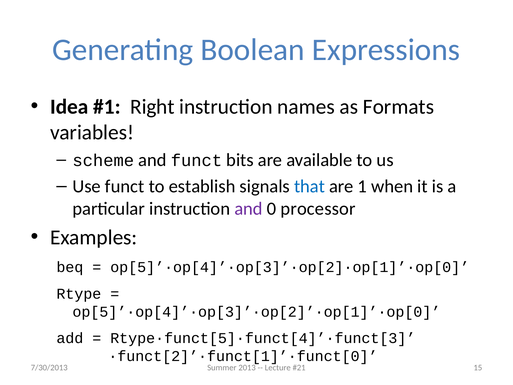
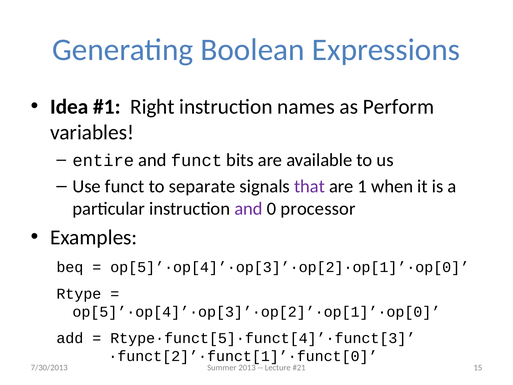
Formats: Formats -> Perform (399, 107)
scheme: scheme -> entire (103, 161)
establish: establish -> separate (202, 186)
that colour: blue -> purple (309, 186)
